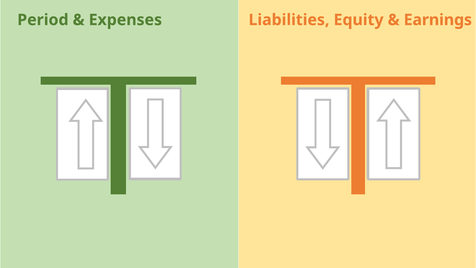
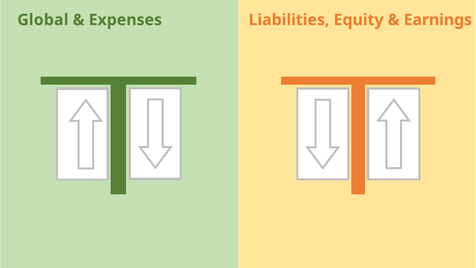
Period: Period -> Global (43, 20)
